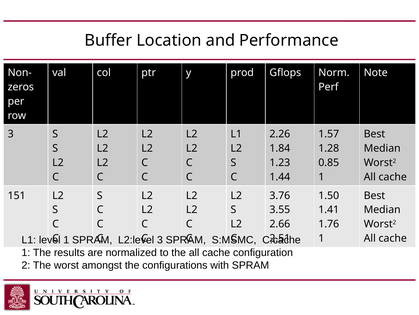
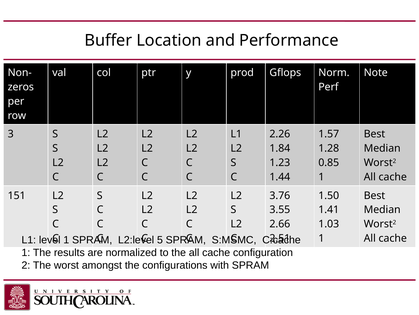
1.76: 1.76 -> 1.03 (329, 224)
3: 3 -> 5 (160, 240)
